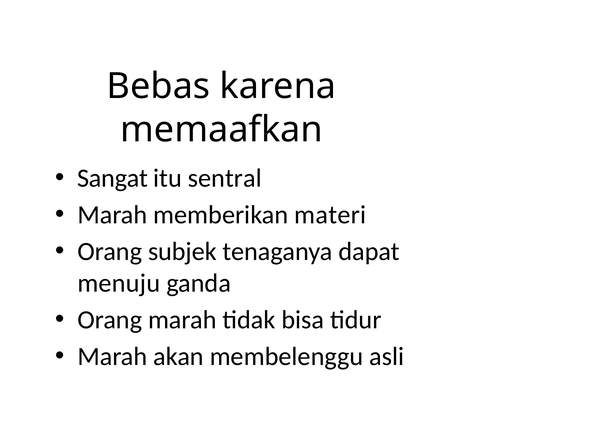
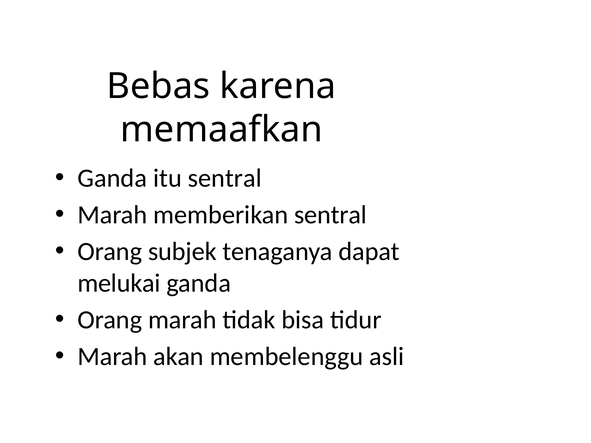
Sangat: Sangat -> Ganda (112, 178)
memberikan materi: materi -> sentral (330, 215)
menuju: menuju -> melukai (119, 283)
